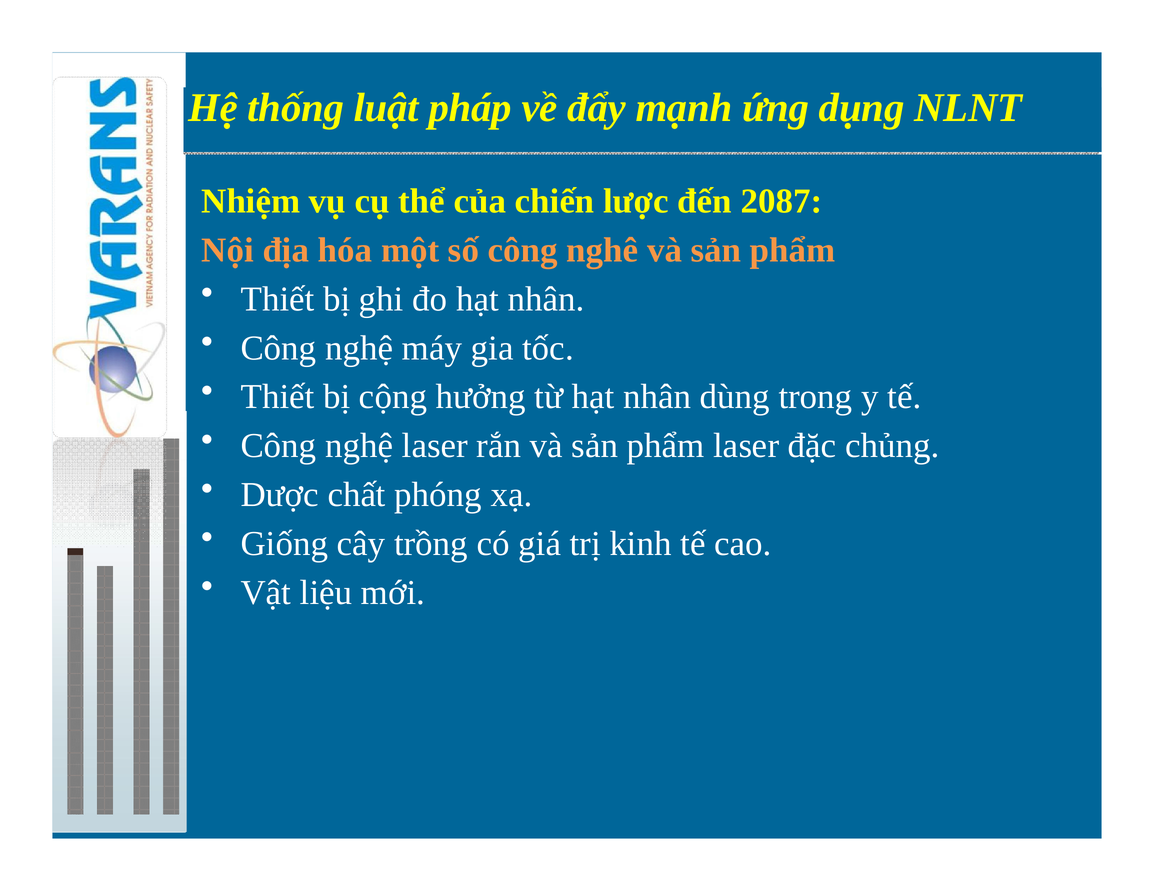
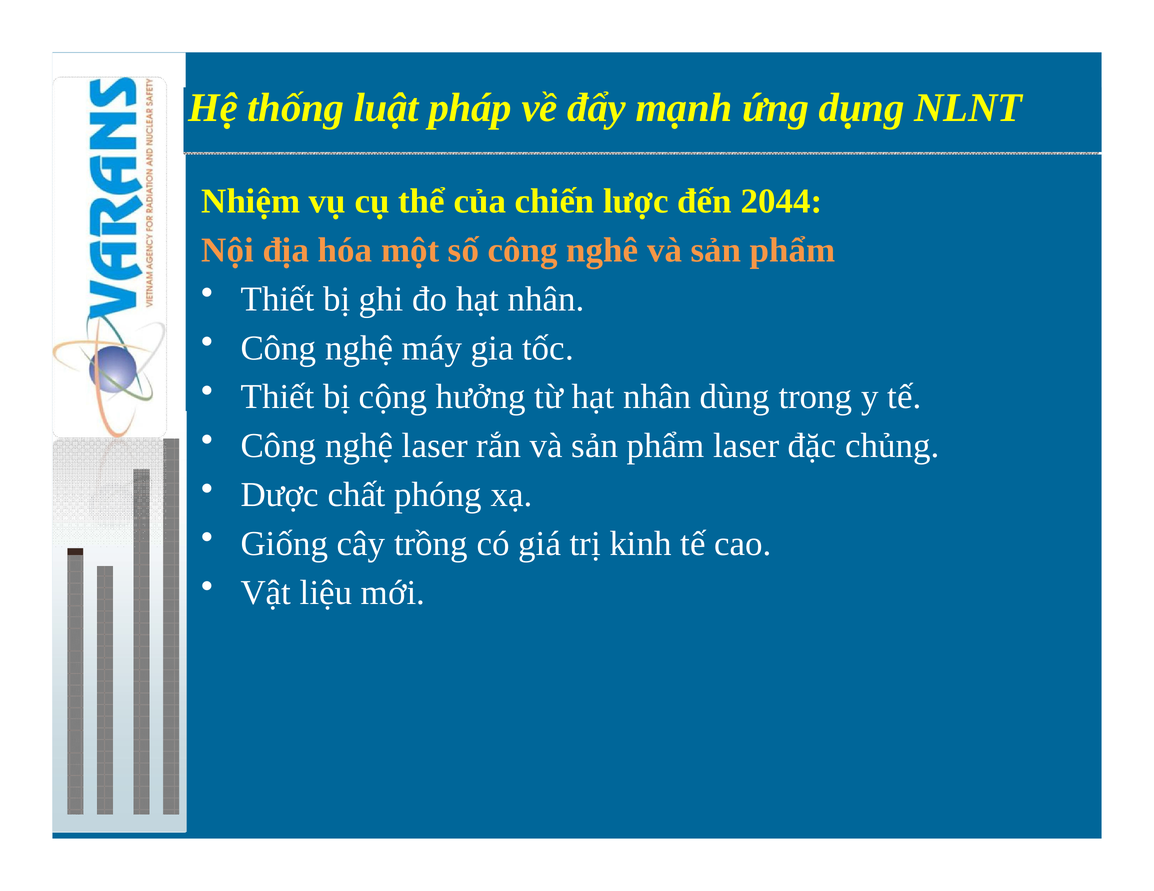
2087: 2087 -> 2044 (781, 201)
